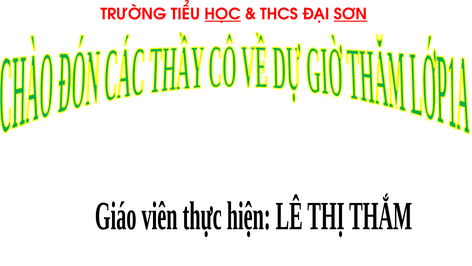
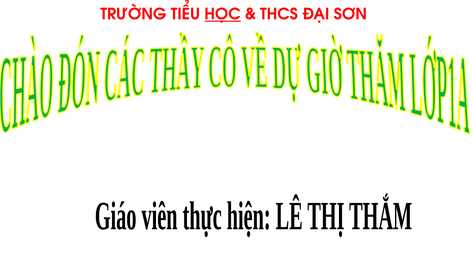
SƠN underline: present -> none (351, 14)
